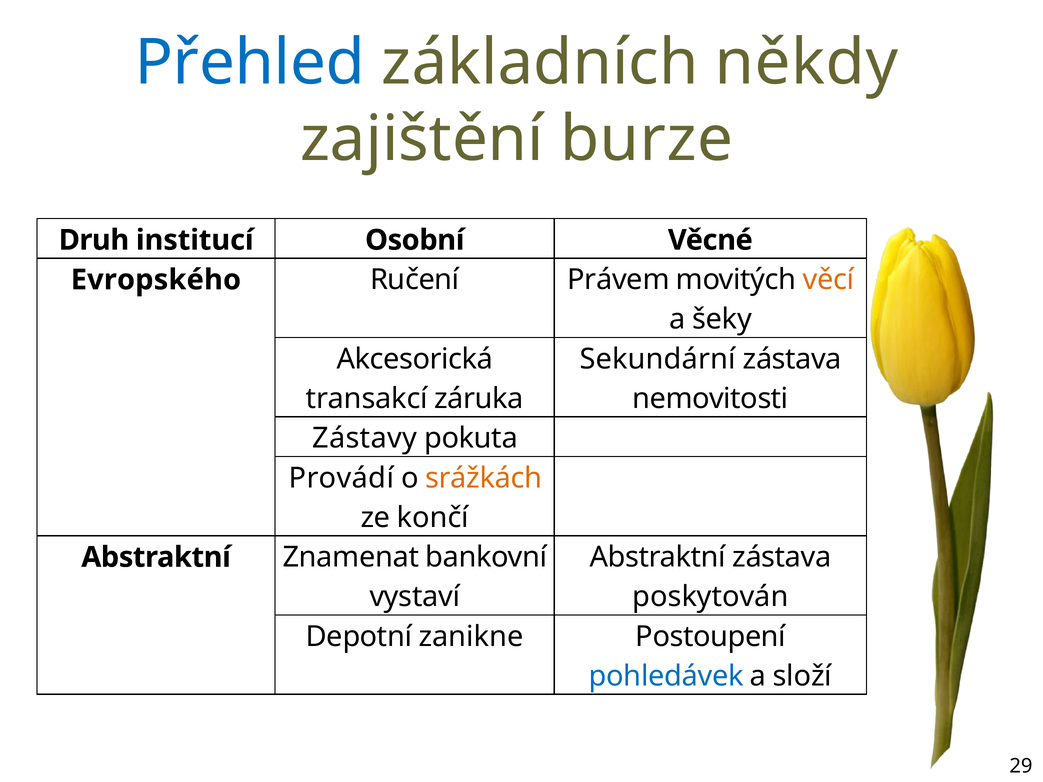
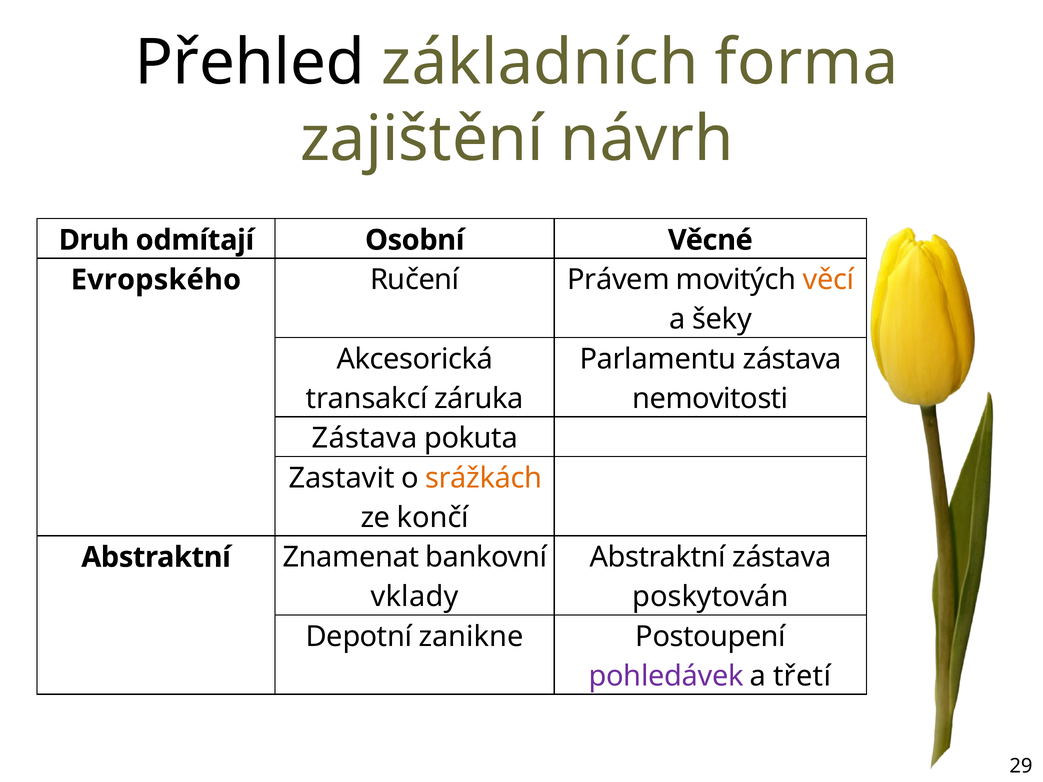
Přehled colour: blue -> black (250, 63)
někdy: někdy -> forma (807, 63)
burze: burze -> návrh (647, 139)
institucí: institucí -> odmítají (195, 240)
Sekundární: Sekundární -> Parlamentu (658, 359)
Zástavy: Zástavy -> Zástava (365, 438)
Provádí: Provádí -> Zastavit (342, 478)
vystaví: vystaví -> vklady (415, 597)
pohledávek colour: blue -> purple (666, 676)
složí: složí -> třetí (802, 676)
